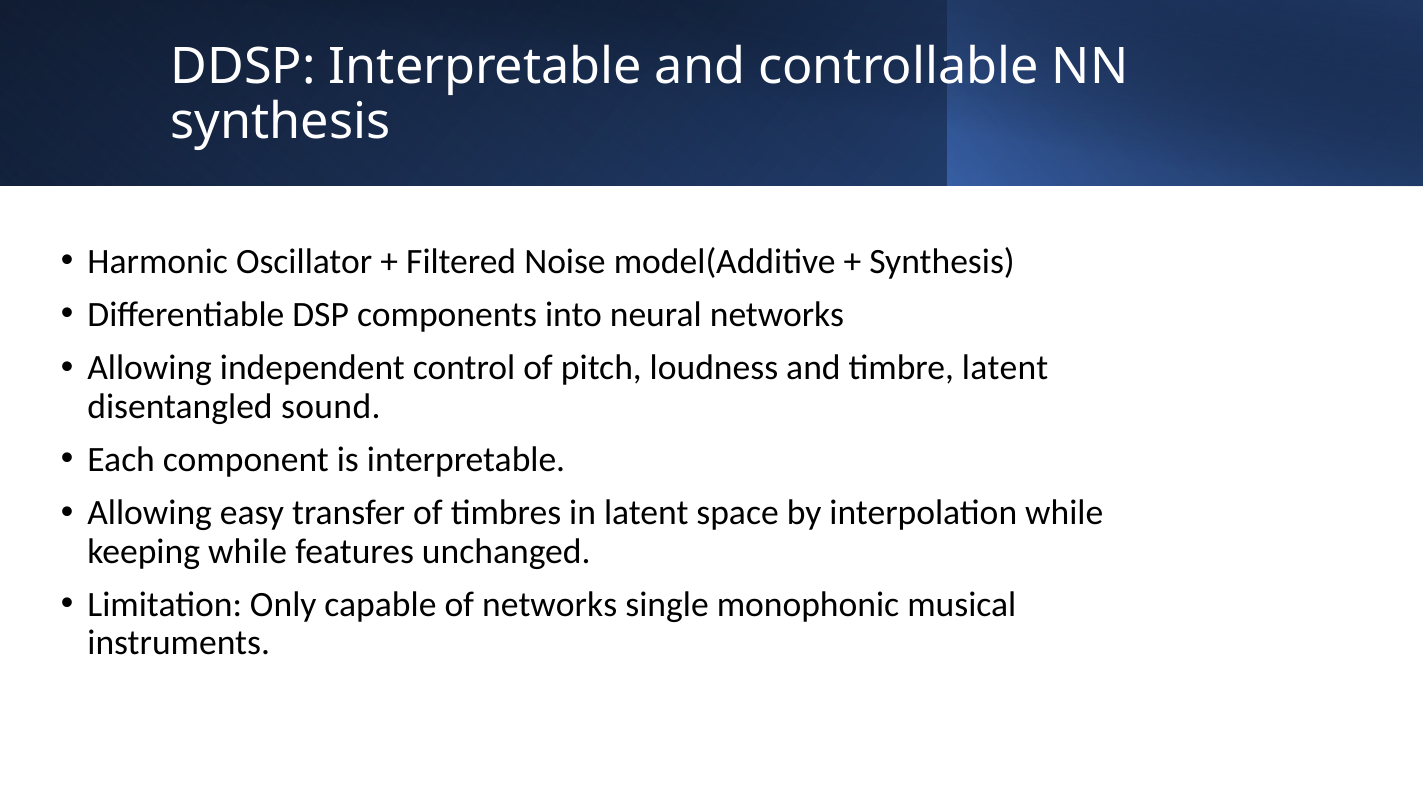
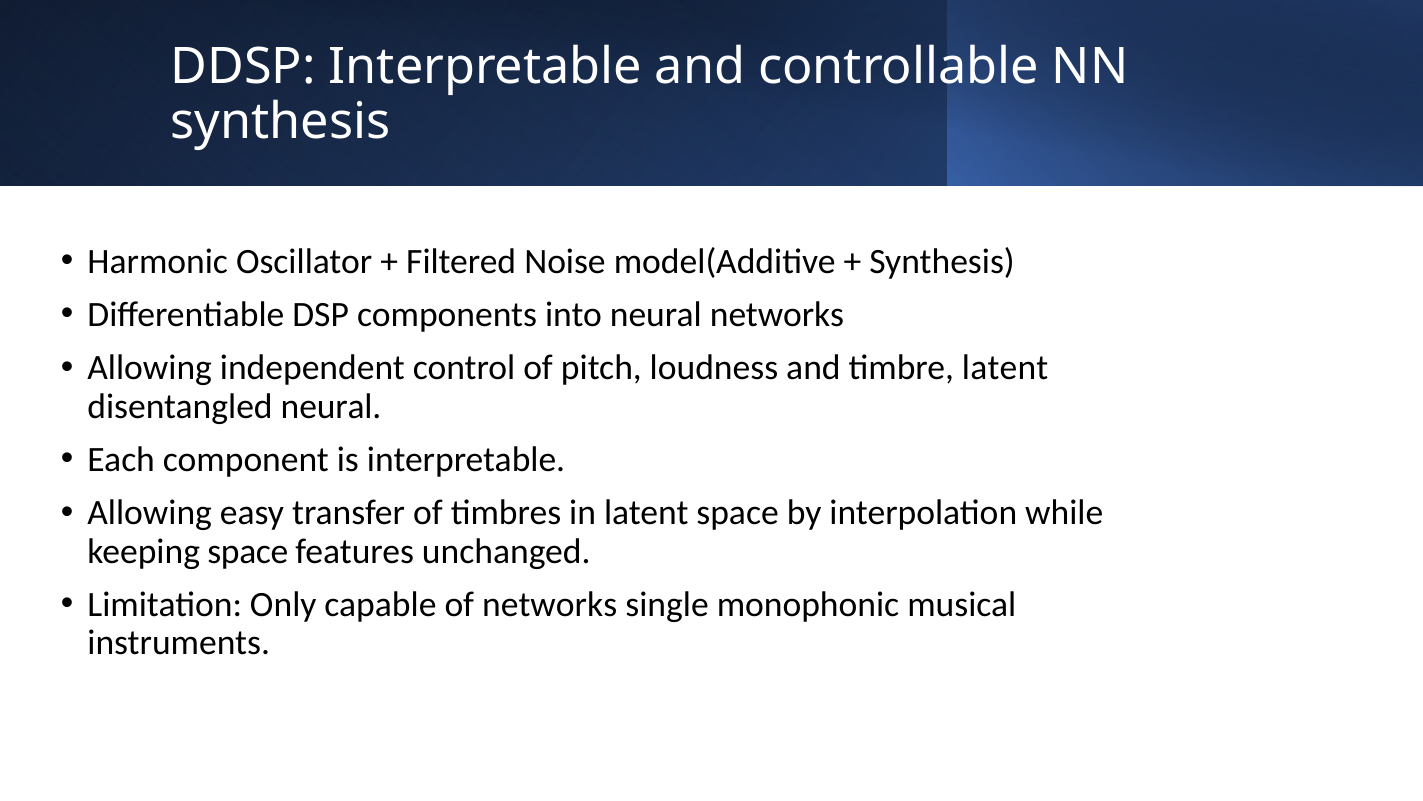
disentangled sound: sound -> neural (331, 406)
keeping while: while -> space (248, 551)
